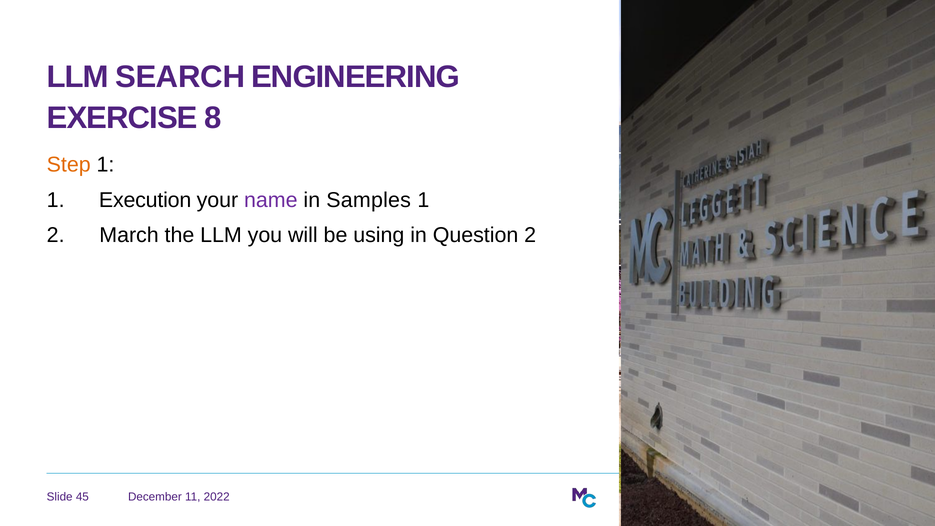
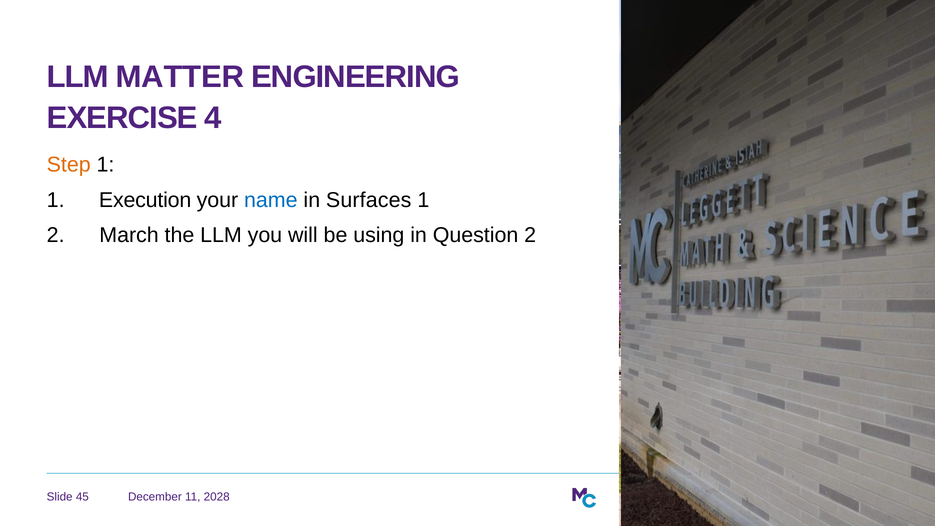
SEARCH: SEARCH -> MATTER (180, 77)
8: 8 -> 4 (213, 118)
name colour: purple -> blue (271, 200)
Samples: Samples -> Surfaces (369, 200)
2022: 2022 -> 2028 (217, 497)
